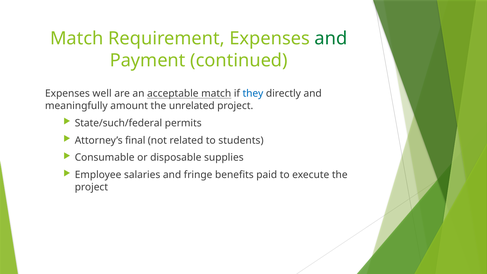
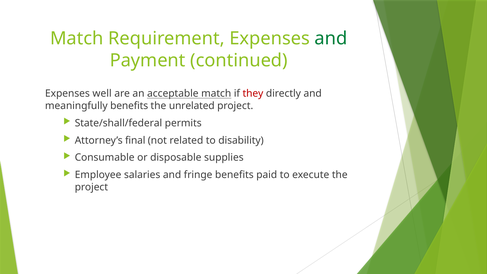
they colour: blue -> red (253, 94)
meaningfully amount: amount -> benefits (129, 106)
State/such/federal: State/such/federal -> State/shall/federal (118, 123)
students: students -> disability (241, 140)
